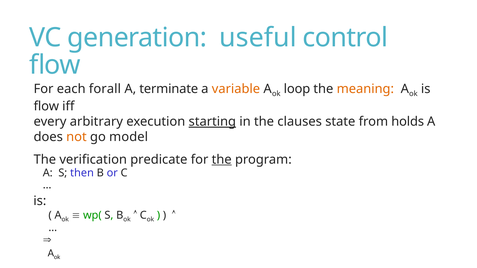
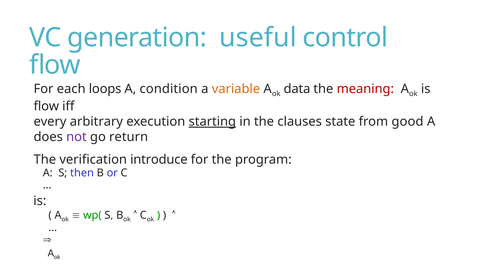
forall: forall -> loops (105, 89)
terminate: terminate -> condition (169, 89)
loop: loop -> data (297, 89)
meaning colour: orange -> red (365, 89)
holds: holds -> good (408, 122)
not colour: orange -> purple (76, 137)
model: model -> return (129, 137)
predicate: predicate -> introduce (159, 160)
the underline: present -> none (222, 160)
